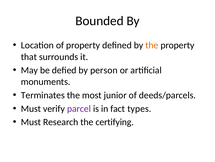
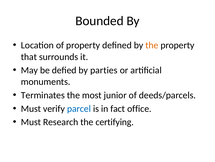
person: person -> parties (104, 70)
parcel colour: purple -> blue (79, 108)
types: types -> office (139, 108)
